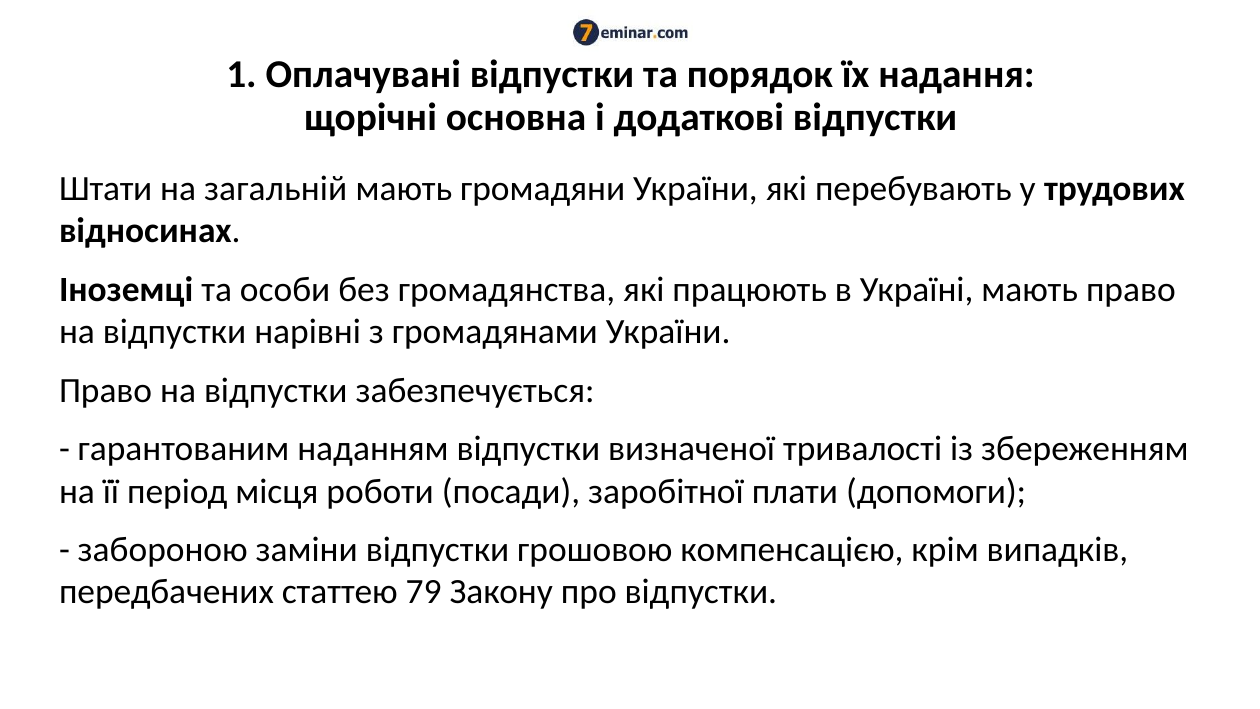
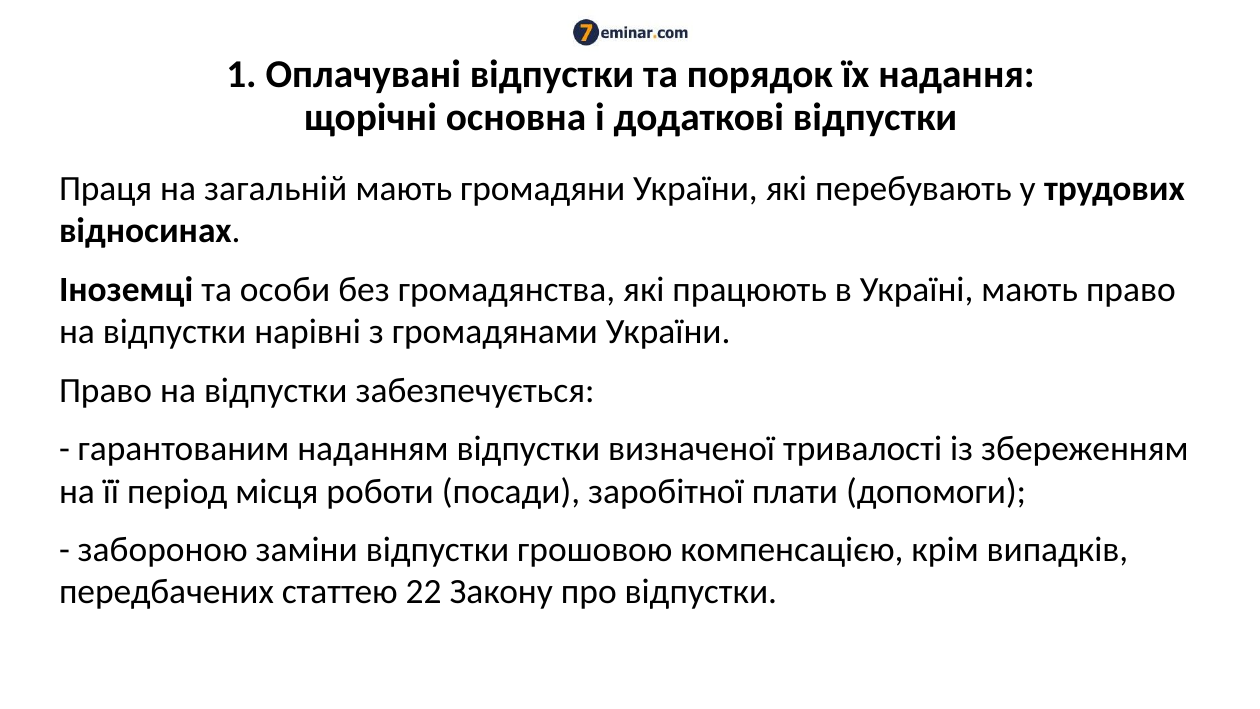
Штати: Штати -> Праця (106, 189)
79: 79 -> 22 (424, 592)
